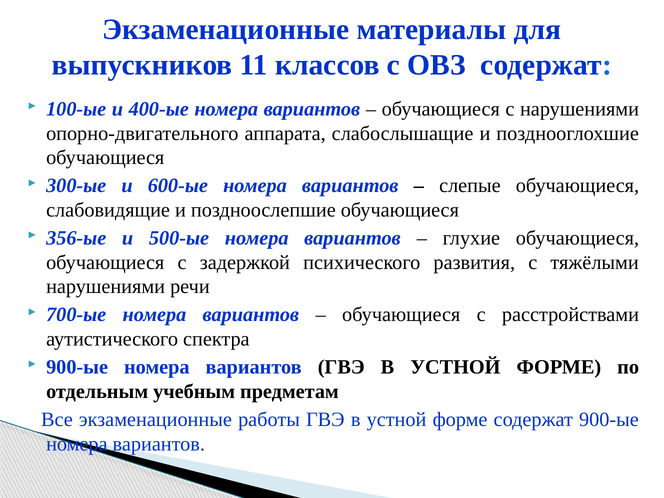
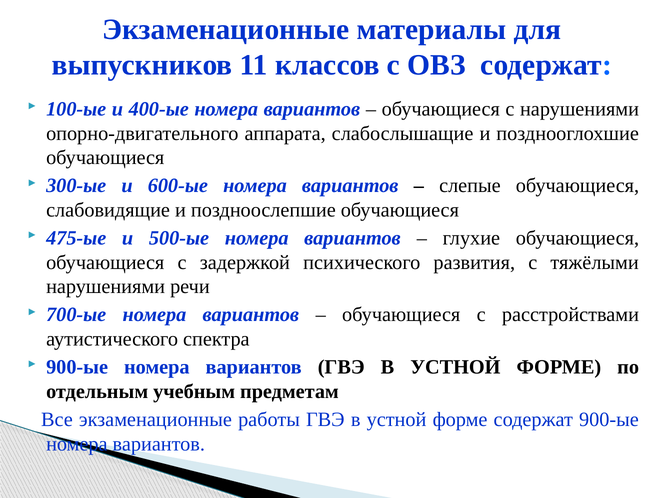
356-ые: 356-ые -> 475-ые (76, 238)
